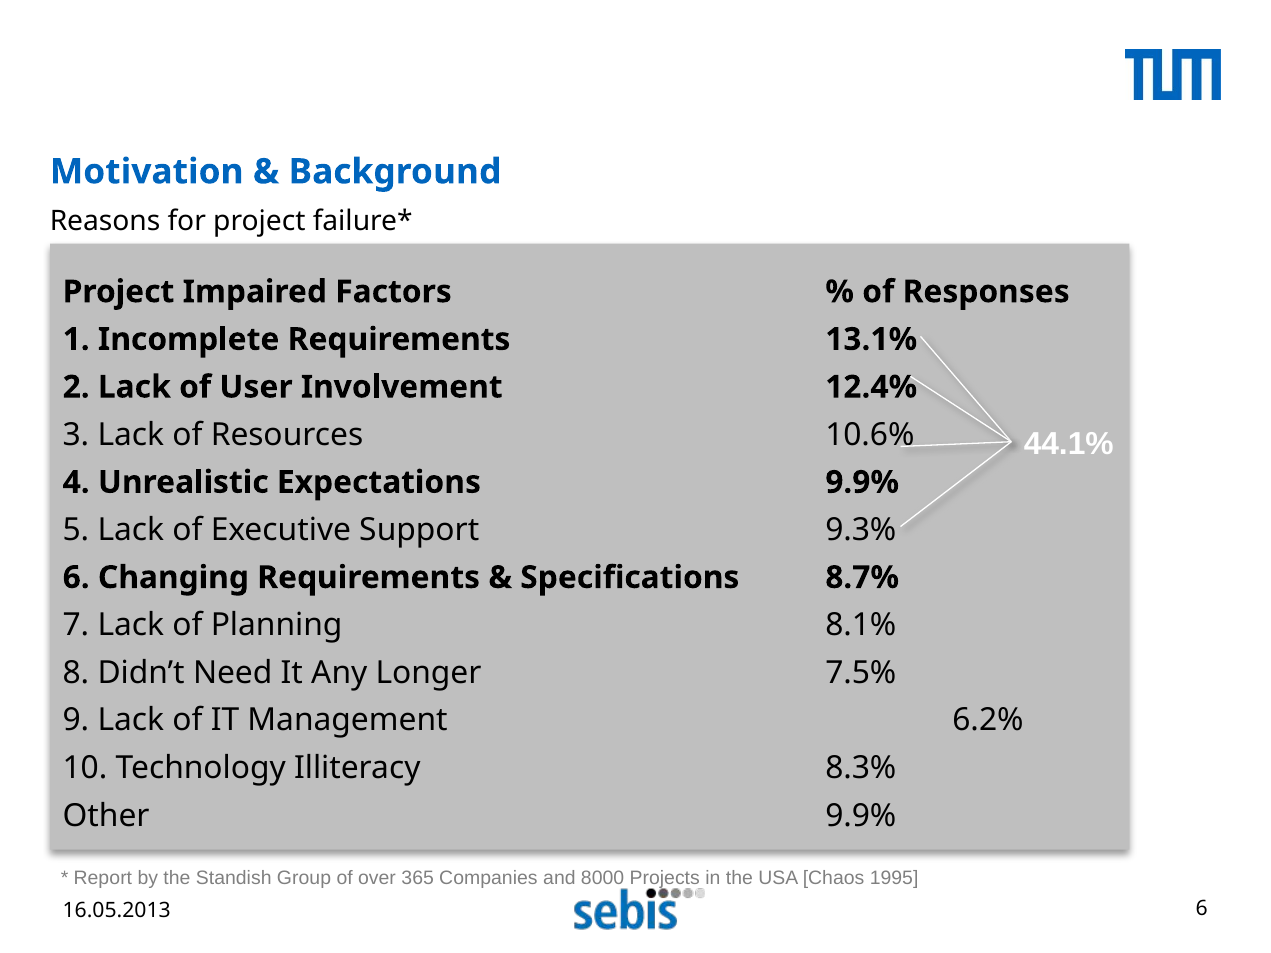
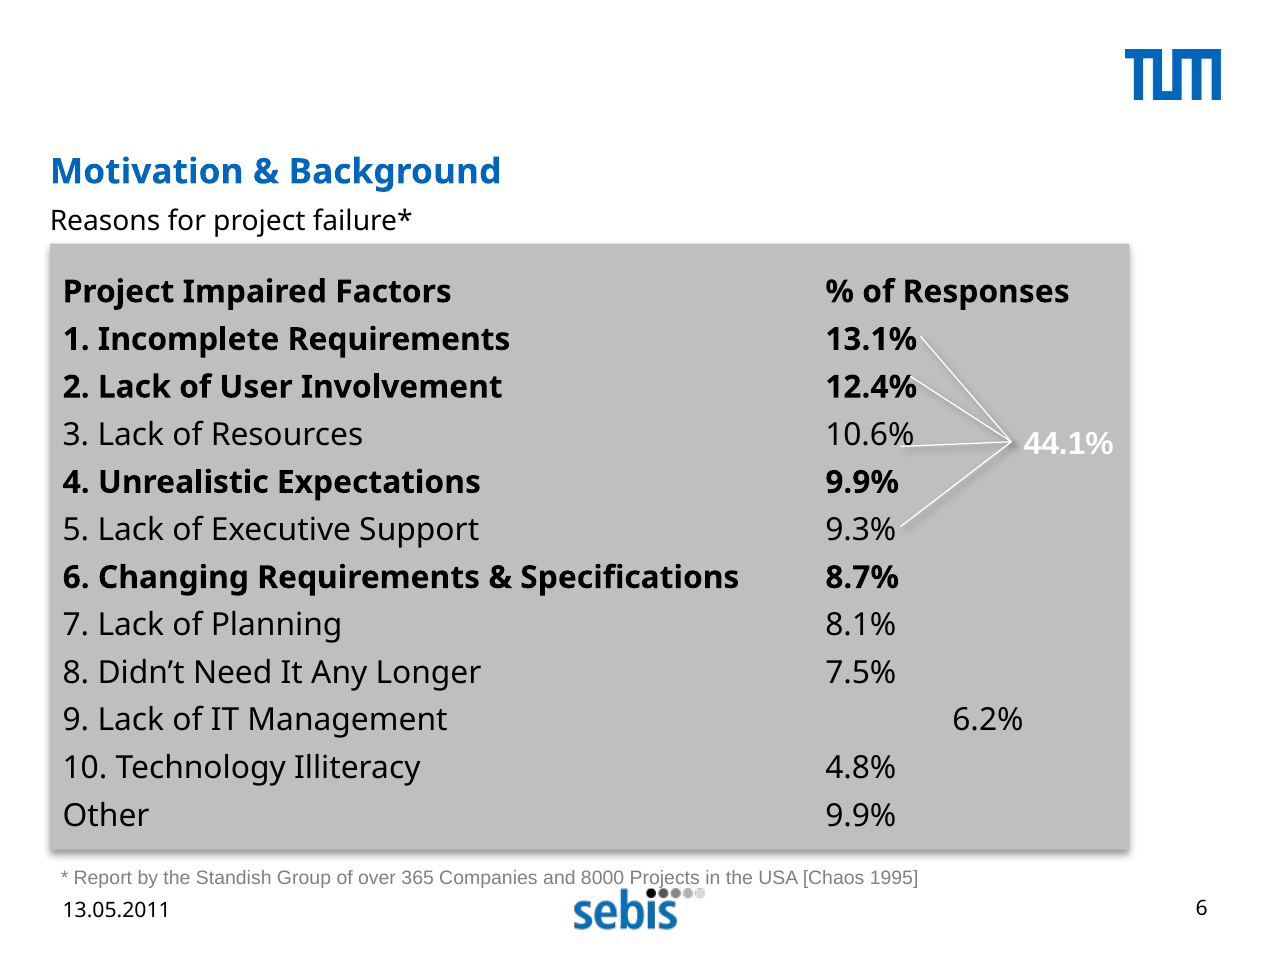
8.3%: 8.3% -> 4.8% (861, 768)
16.05.2013: 16.05.2013 -> 13.05.2011 (117, 910)
